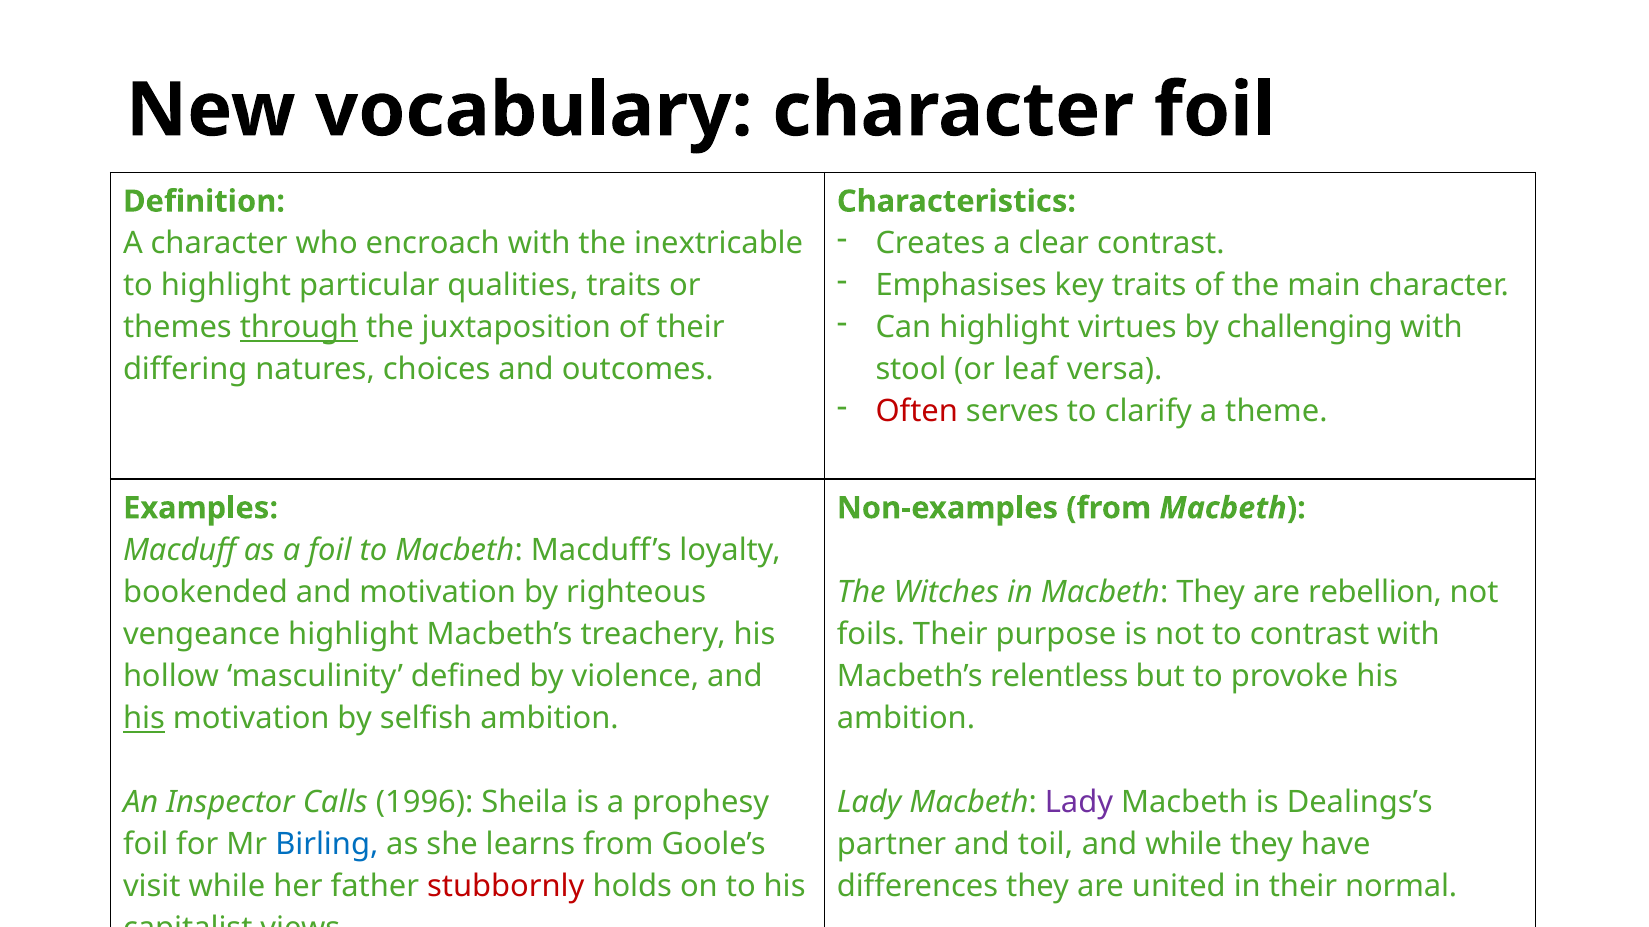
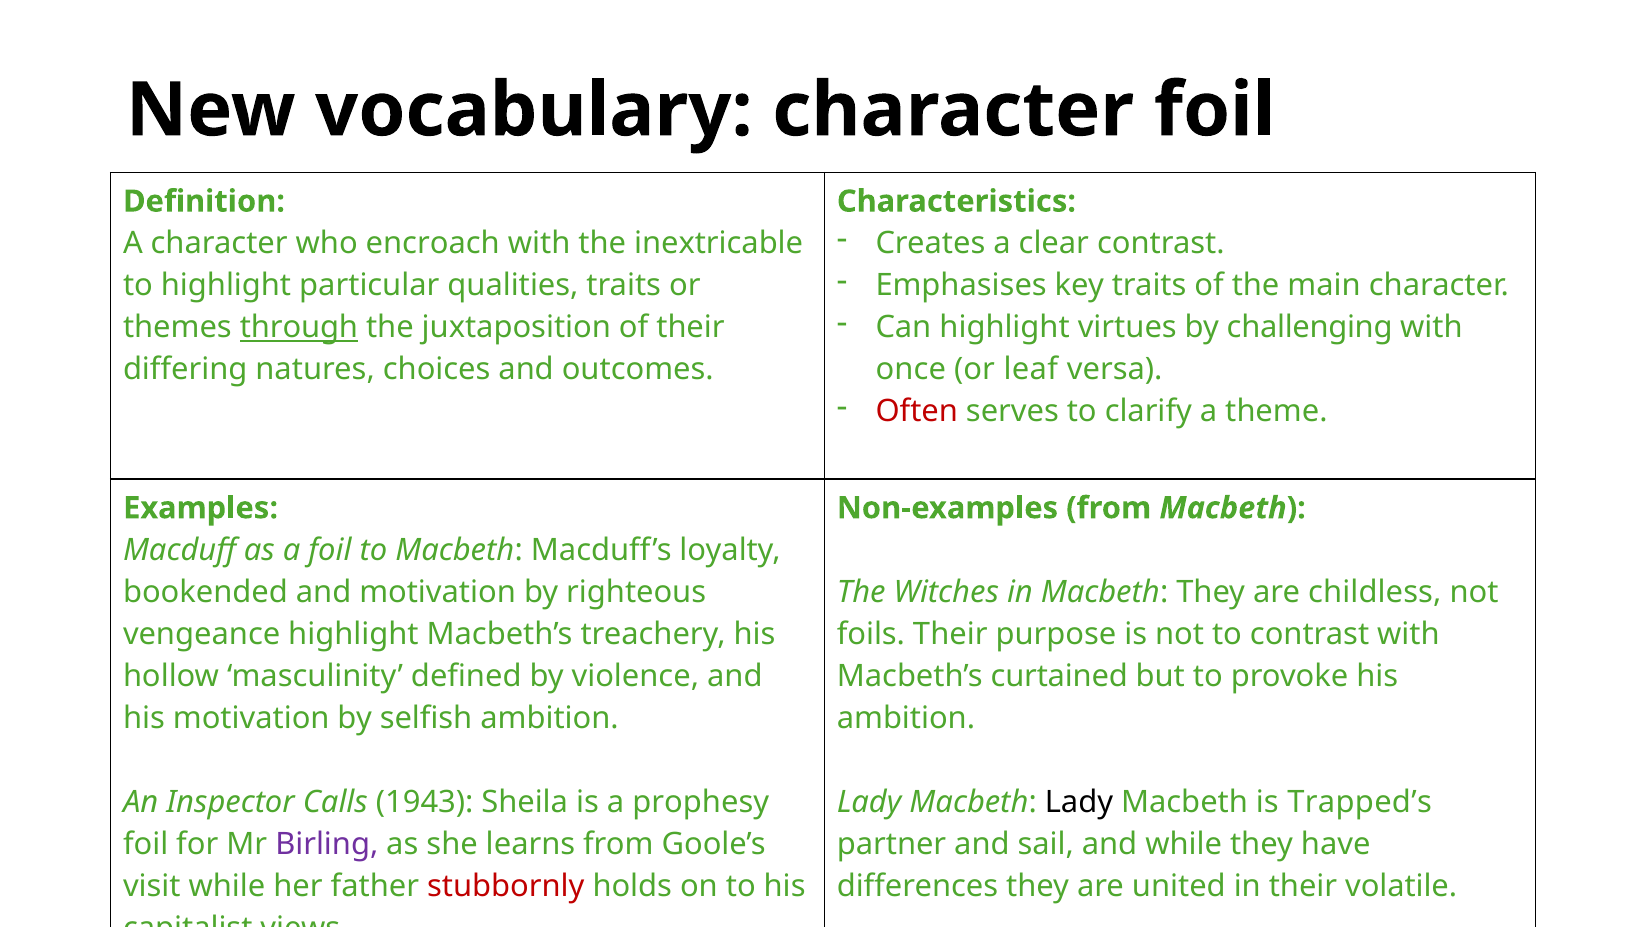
stool: stool -> once (911, 370)
rebellion: rebellion -> childless (1375, 593)
relentless: relentless -> curtained (1059, 677)
his underline: present -> none (144, 719)
1996: 1996 -> 1943 (425, 803)
Lady colour: purple -> black (1079, 803)
Dealings’s: Dealings’s -> Trapped’s (1360, 803)
Birling colour: blue -> purple (327, 845)
toil: toil -> sail (1046, 845)
normal: normal -> volatile (1401, 887)
